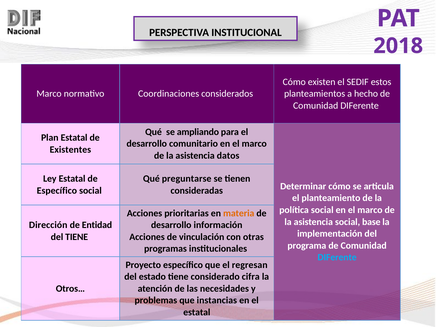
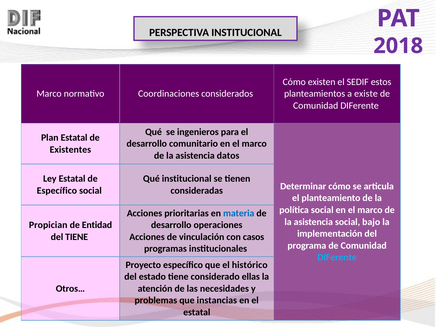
hecho: hecho -> existe (366, 94)
ampliando: ampliando -> ingenieros (198, 132)
Qué preguntarse: preguntarse -> institucional (187, 179)
materia colour: orange -> blue (239, 213)
base: base -> bajo (371, 222)
Dirección: Dirección -> Propician (48, 225)
información: información -> operaciones (218, 225)
otras: otras -> casos (254, 237)
regresan: regresan -> histórico (250, 265)
cifra: cifra -> ellas (251, 277)
